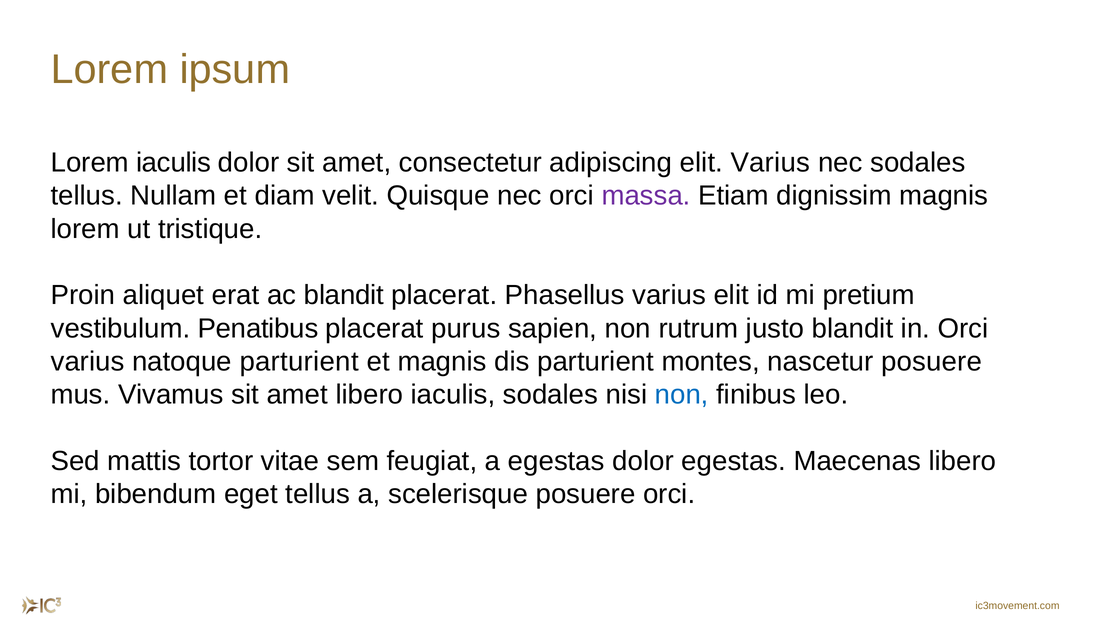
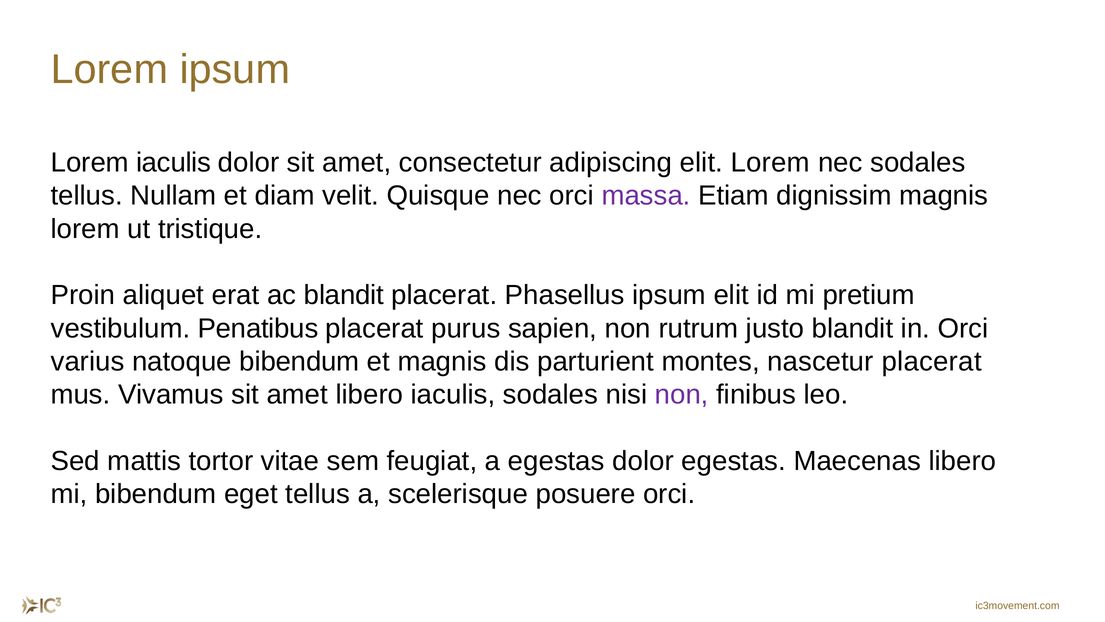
elit Varius: Varius -> Lorem (770, 162)
Phasellus varius: varius -> ipsum (669, 295)
natoque parturient: parturient -> bibendum (299, 361)
nascetur posuere: posuere -> placerat (932, 361)
non colour: blue -> purple (682, 395)
